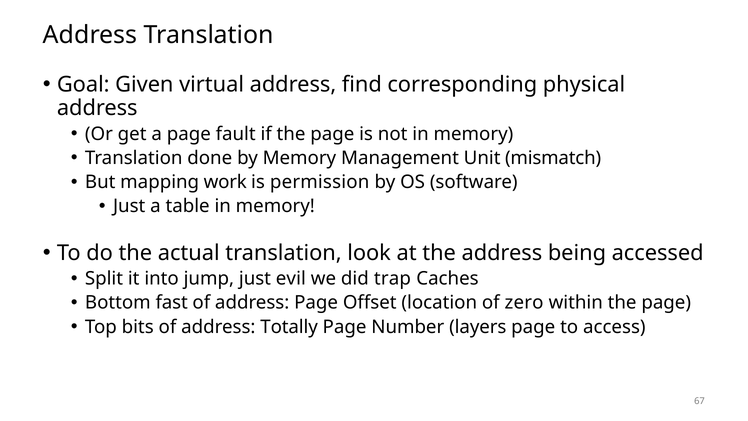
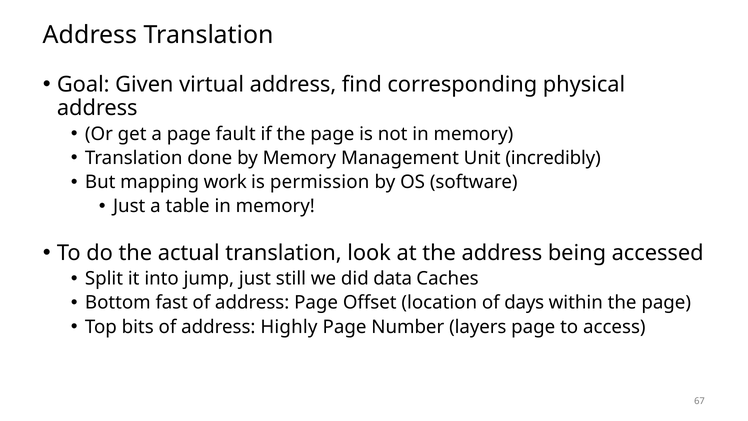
mismatch: mismatch -> incredibly (553, 158)
evil: evil -> still (291, 279)
trap: trap -> data (393, 279)
zero: zero -> days (524, 303)
Totally: Totally -> Highly (289, 327)
